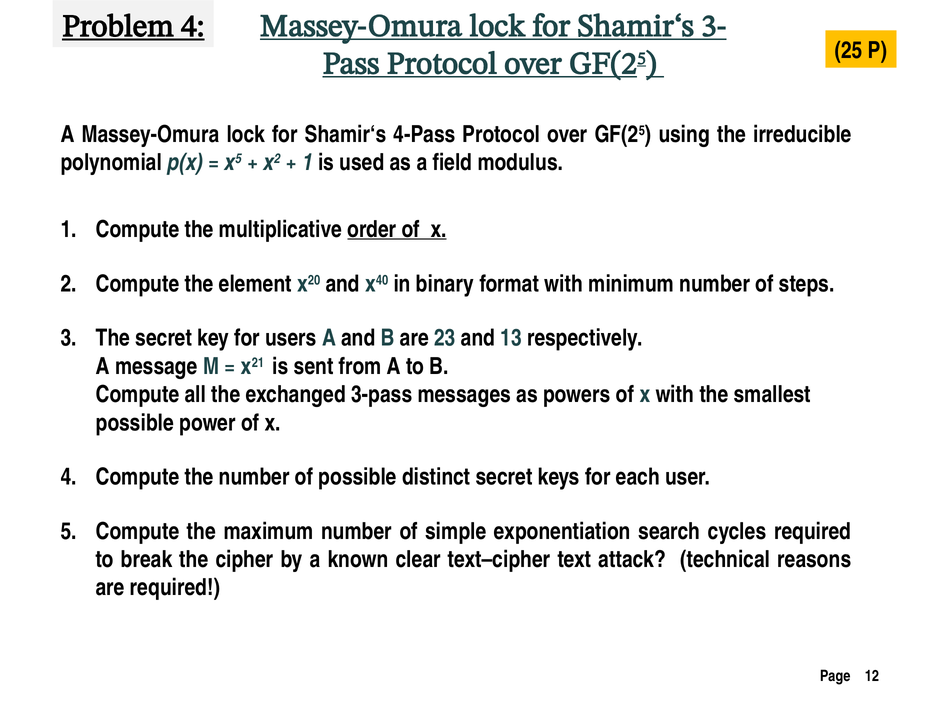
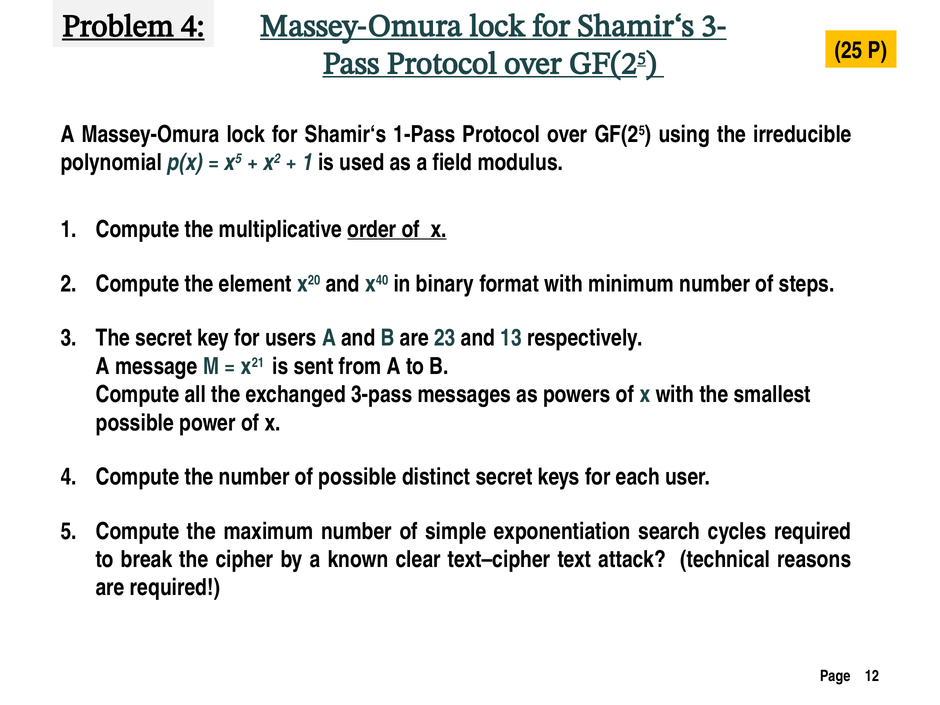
4-Pass: 4-Pass -> 1-Pass (424, 135)
